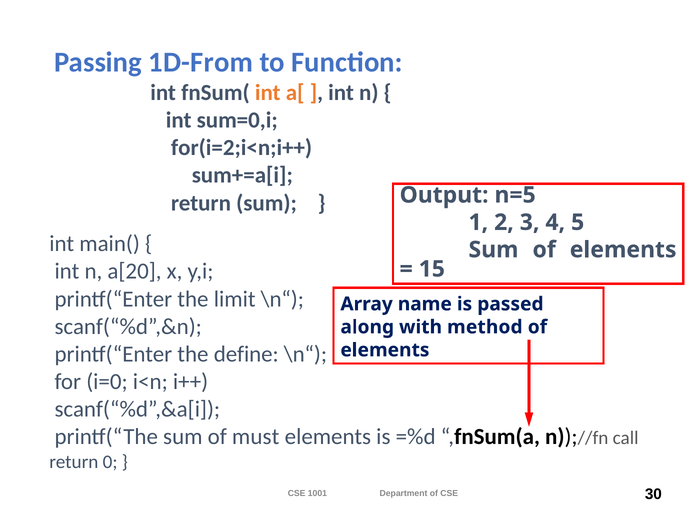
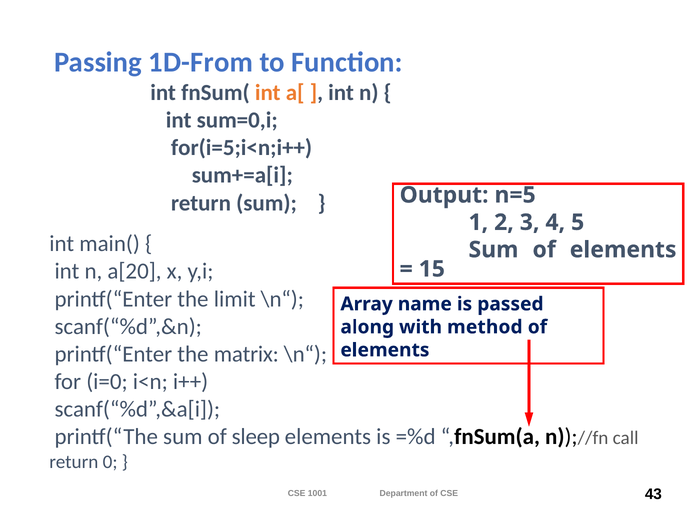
for(i=2;i<n;i++: for(i=2;i<n;i++ -> for(i=5;i<n;i++ (242, 148)
define: define -> matrix (246, 354)
must: must -> sleep (256, 437)
30: 30 -> 43 (653, 494)
